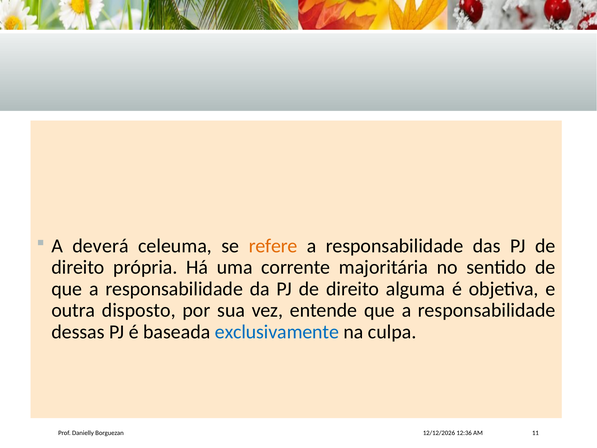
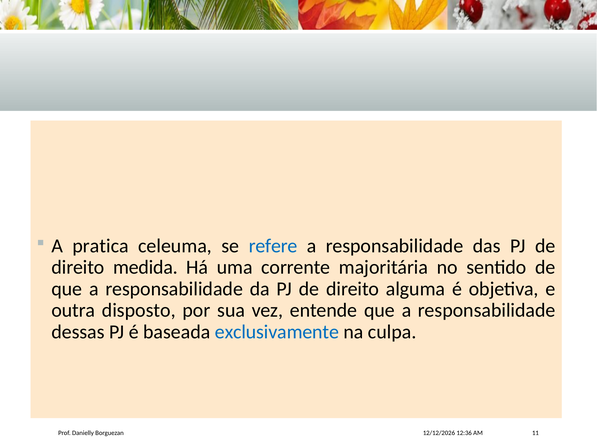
deverá: deverá -> pratica (101, 246)
refere colour: orange -> blue (273, 246)
própria: própria -> medida (145, 267)
